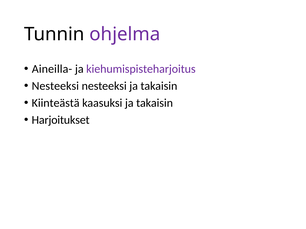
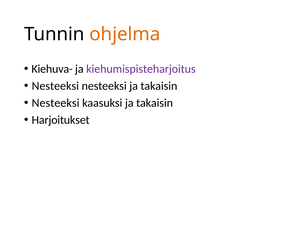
ohjelma colour: purple -> orange (125, 34)
Aineilla-: Aineilla- -> Kiehuva- (52, 69)
Kiinteästä: Kiinteästä -> Nesteeksi (56, 103)
